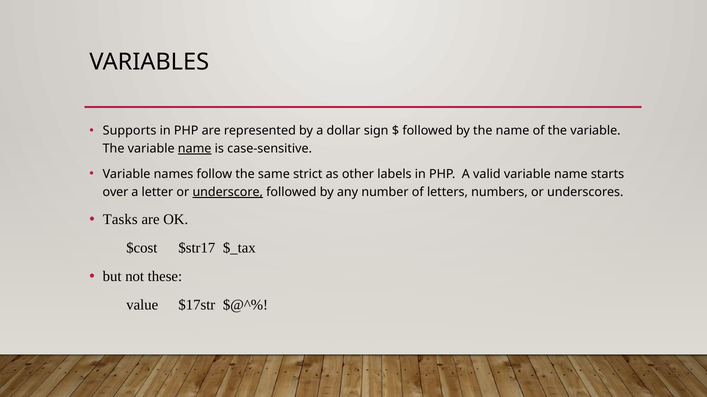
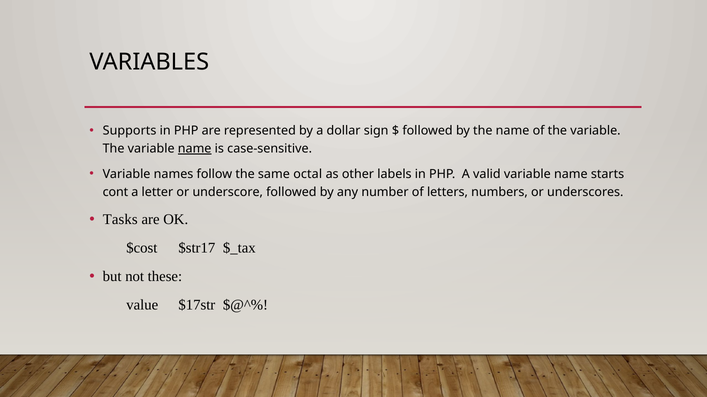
strict: strict -> octal (308, 174)
over: over -> cont (115, 192)
underscore underline: present -> none (228, 192)
